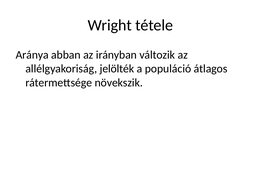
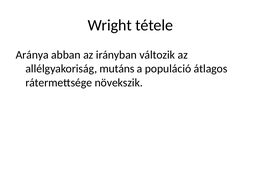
jelölték: jelölték -> mutáns (117, 69)
